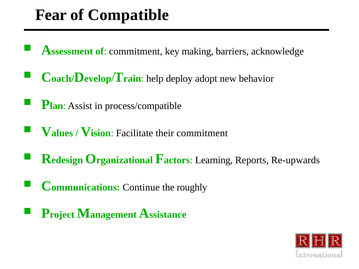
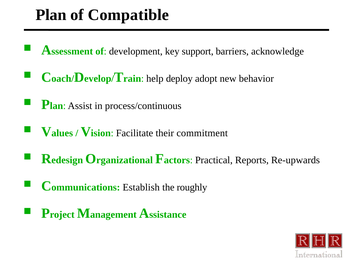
Fear: Fear -> Plan (51, 15)
of commitment: commitment -> development (136, 51)
making: making -> support (198, 51)
process/compatible: process/compatible -> process/continuous (143, 106)
Learning: Learning -> Practical (214, 160)
Continue: Continue -> Establish (141, 188)
